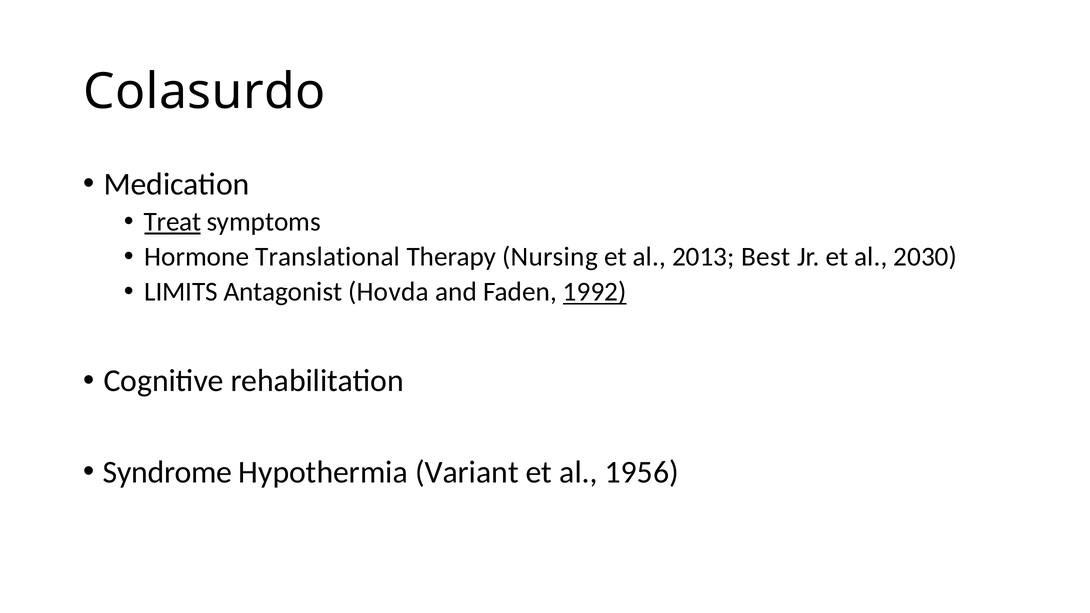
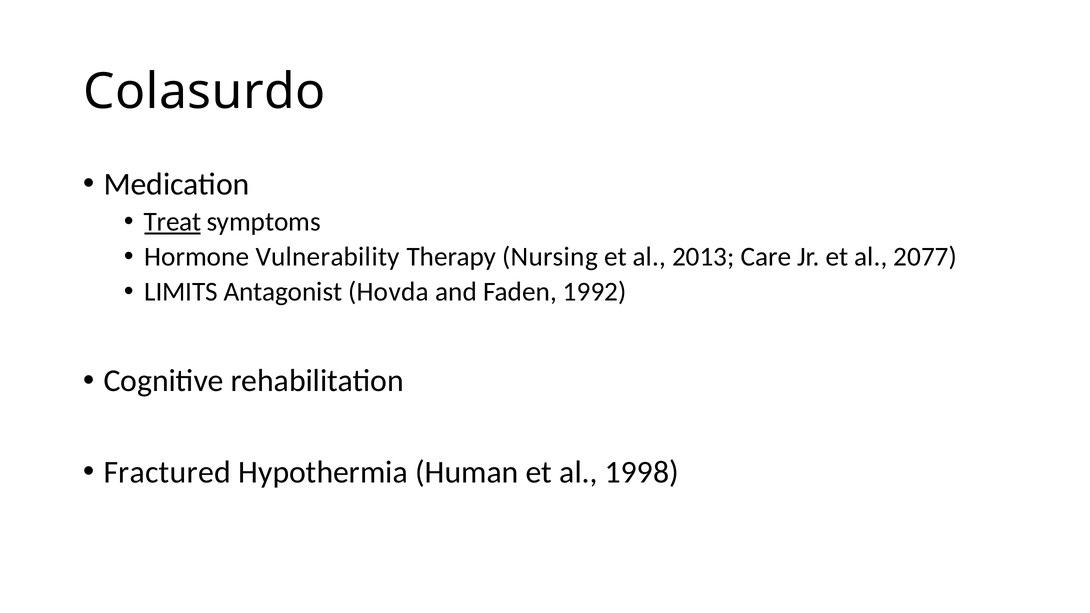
Translational: Translational -> Vulnerability (328, 257)
Best: Best -> Care (766, 257)
2030: 2030 -> 2077 (925, 257)
1992 underline: present -> none (595, 292)
Syndrome: Syndrome -> Fractured (167, 472)
Variant: Variant -> Human (467, 472)
1956: 1956 -> 1998 (642, 472)
